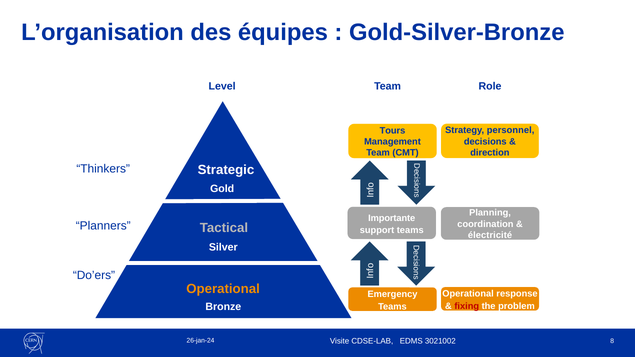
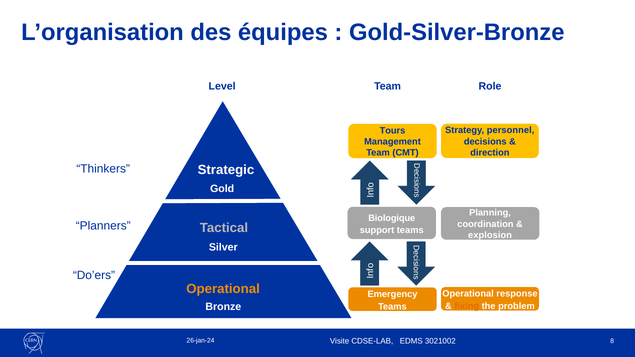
Importante: Importante -> Biologique (392, 218)
électricité: électricité -> explosion (490, 235)
fixing colour: red -> orange (467, 306)
